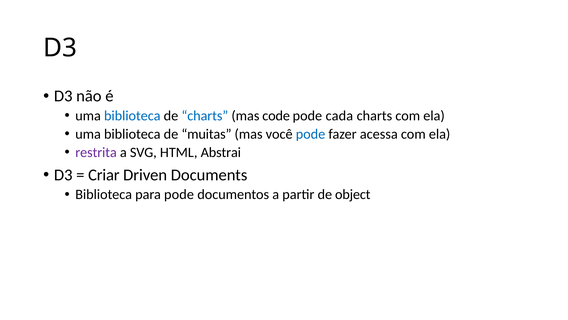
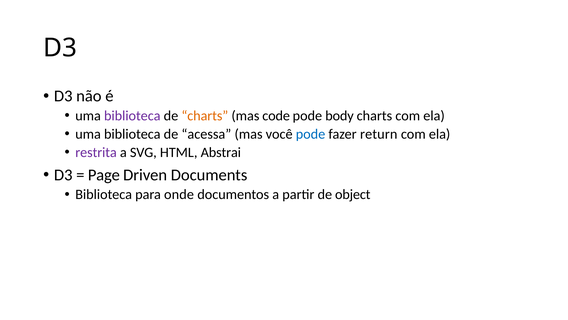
biblioteca colour: blue -> purple (132, 116)
charts colour: blue -> orange (205, 116)
cada: cada -> body (339, 116)
muitas: muitas -> acessa (206, 134)
acessa: acessa -> return (379, 134)
Criar: Criar -> Page (104, 175)
para pode: pode -> onde (179, 194)
